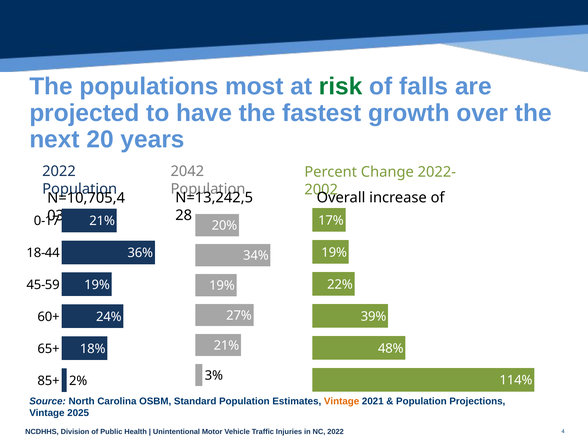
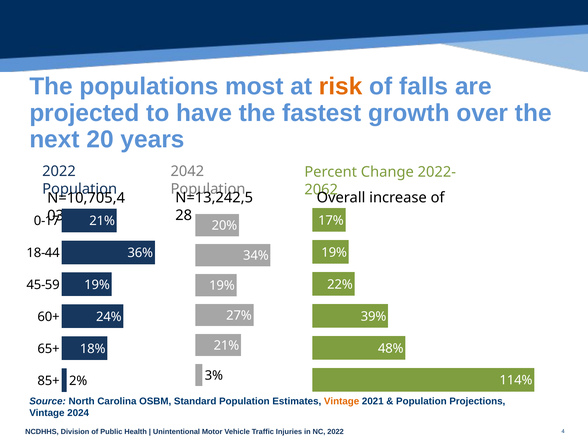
risk colour: green -> orange (341, 87)
2002: 2002 -> 2062 (321, 189)
2025: 2025 -> 2024 (78, 413)
